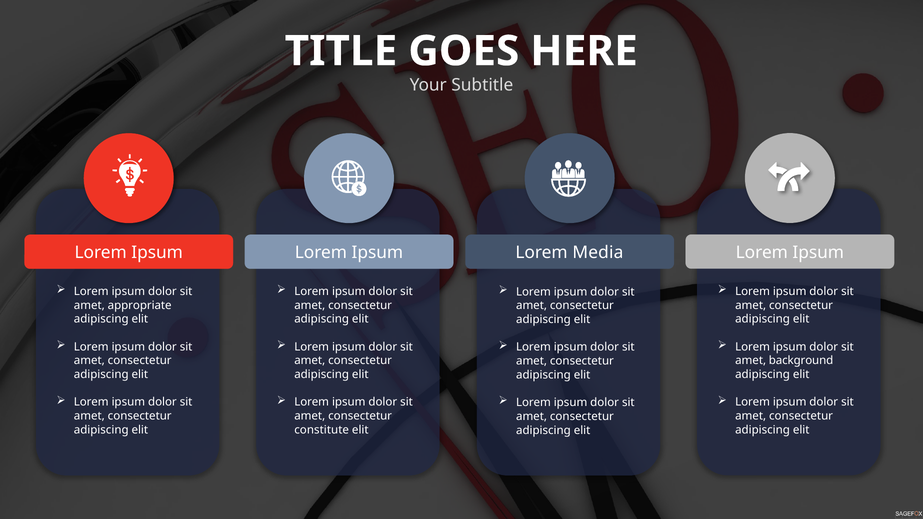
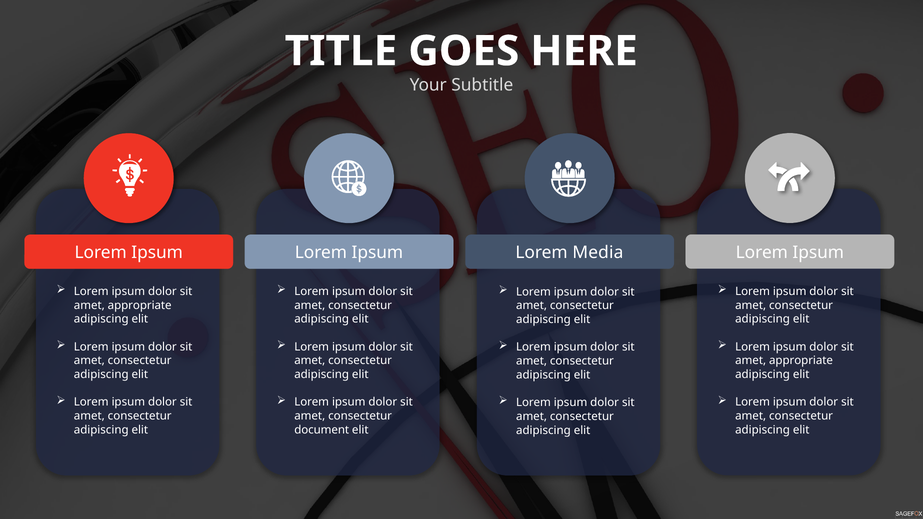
background: background -> appropriate (801, 361)
constitute: constitute -> document (322, 430)
